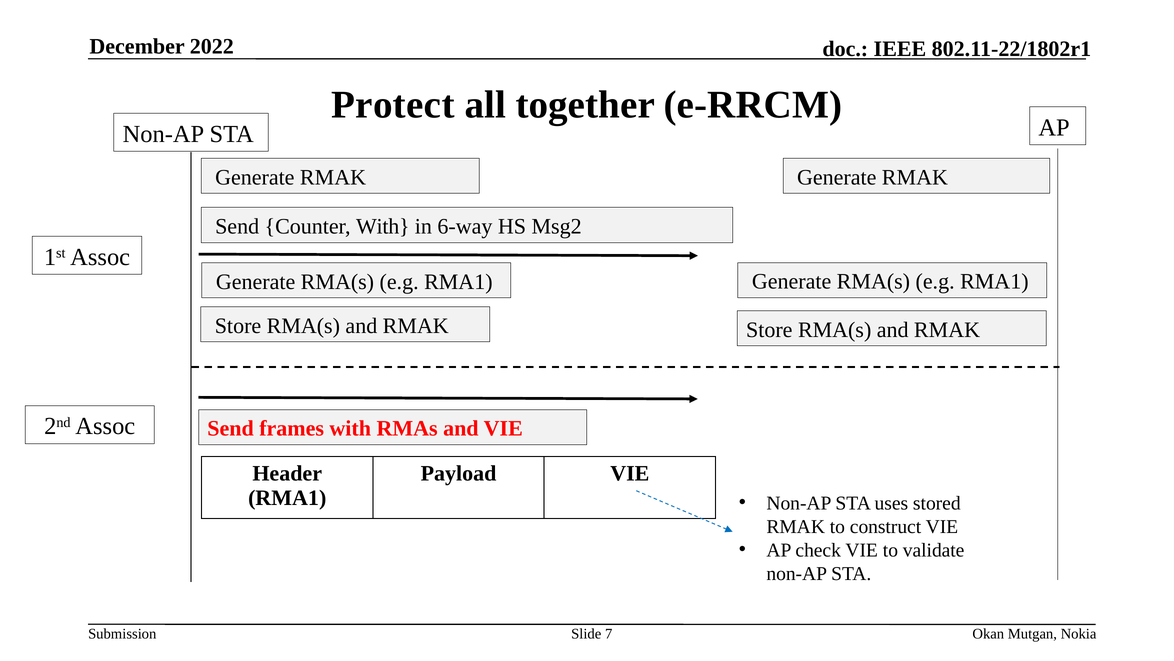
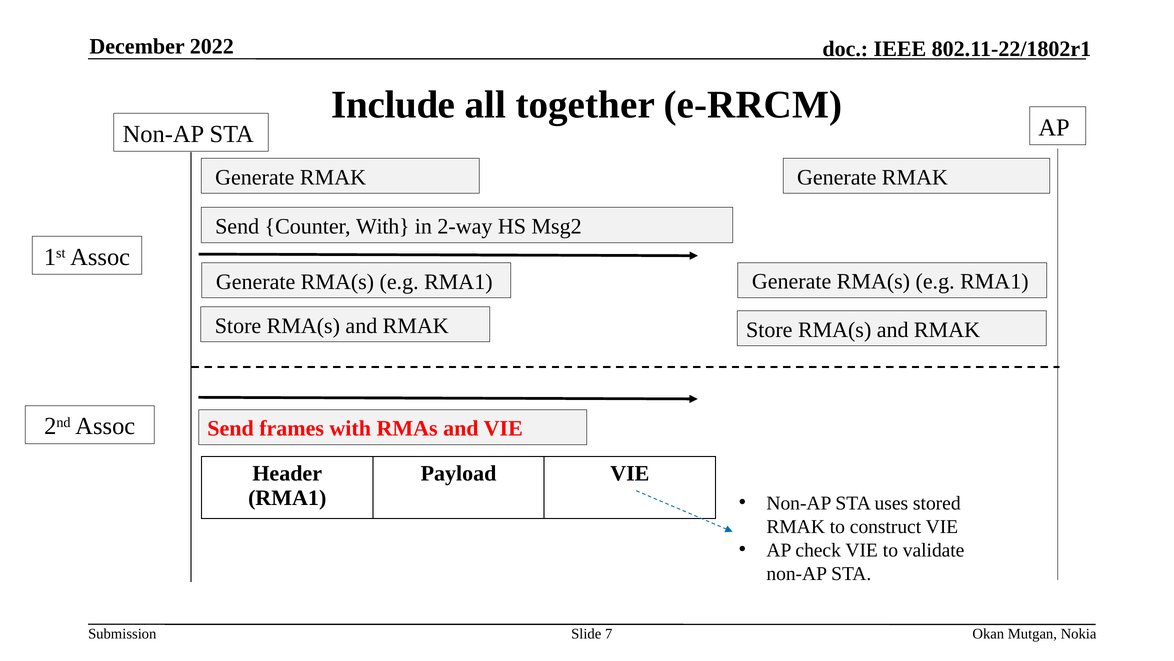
Protect: Protect -> Include (393, 105)
6-way: 6-way -> 2-way (465, 226)
